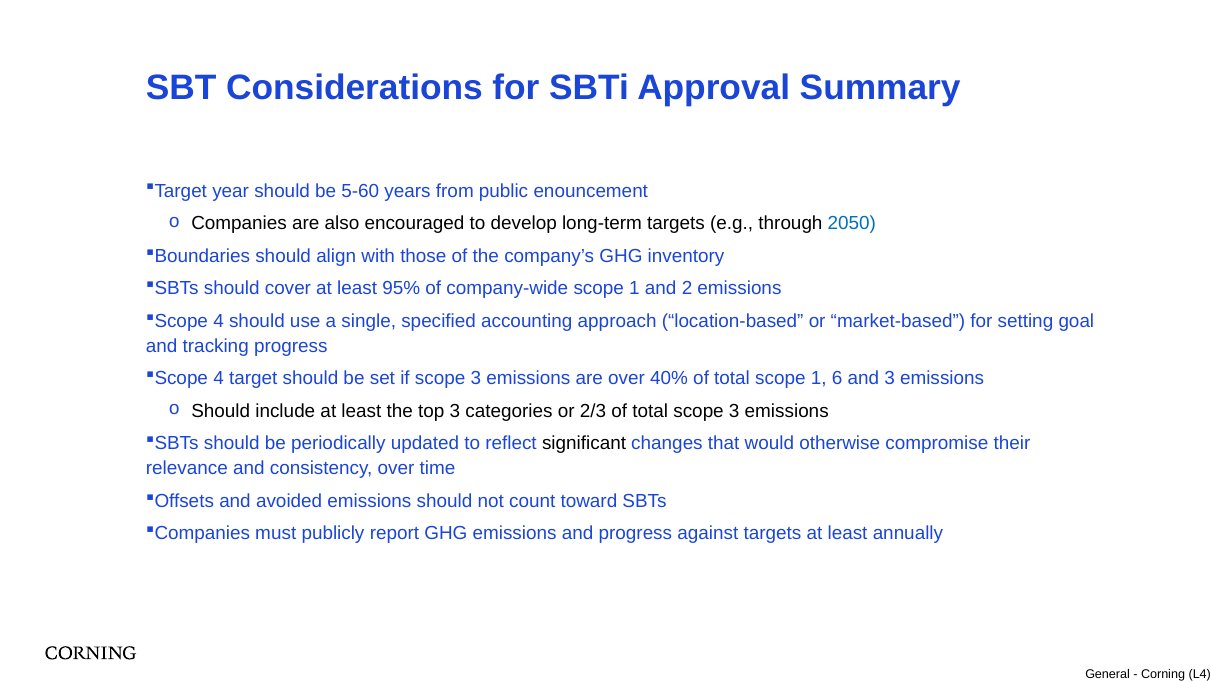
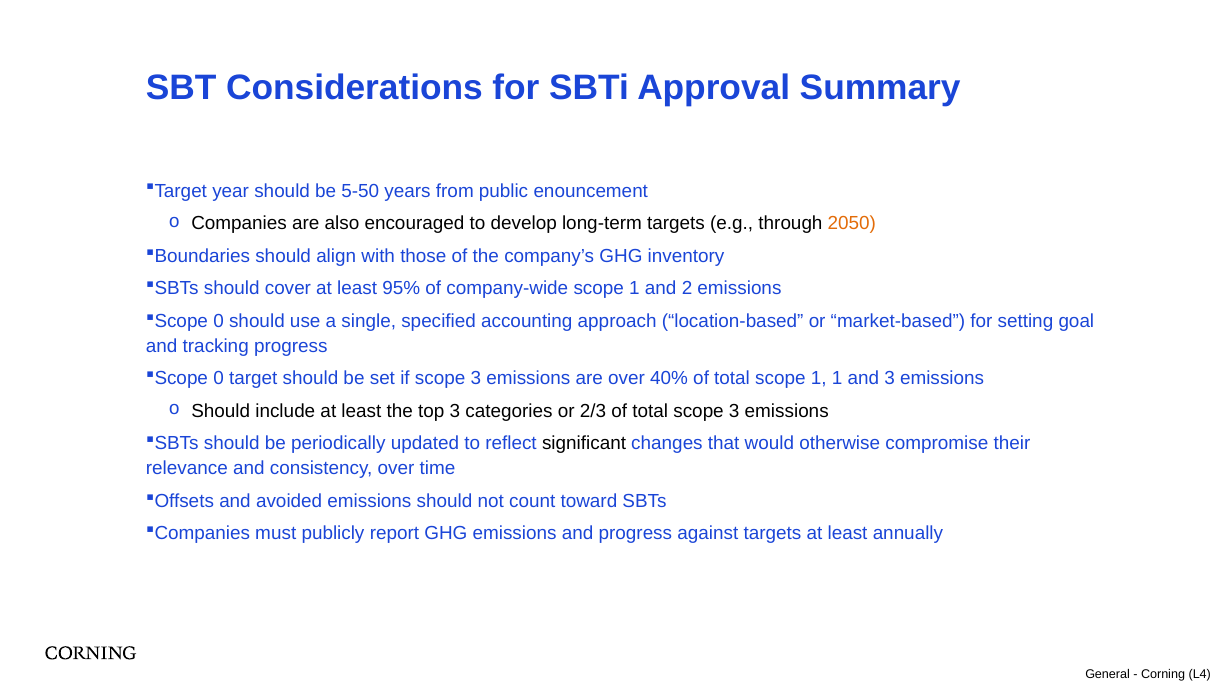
5-60: 5-60 -> 5-50 (360, 191)
2050 colour: blue -> orange (852, 223)
4: 4 -> 0 (219, 321)
4: 4 -> 0 (219, 378)
1 6: 6 -> 1 (837, 378)
